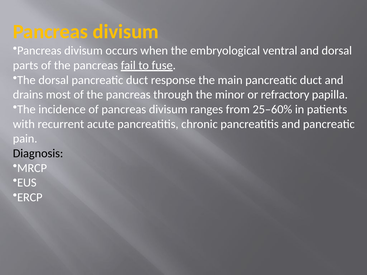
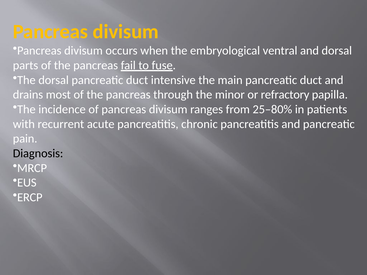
response: response -> intensive (173, 80)
25–60%: 25–60% -> 25–80% (272, 109)
